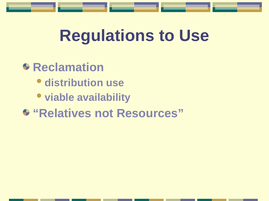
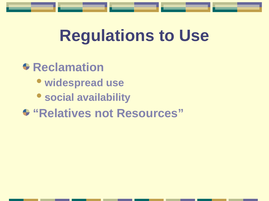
distribution: distribution -> widespread (74, 83)
viable: viable -> social (60, 98)
